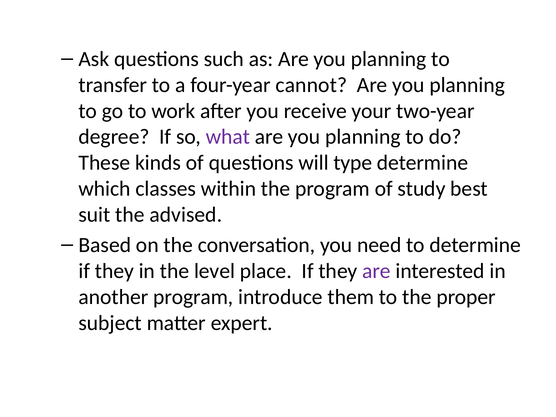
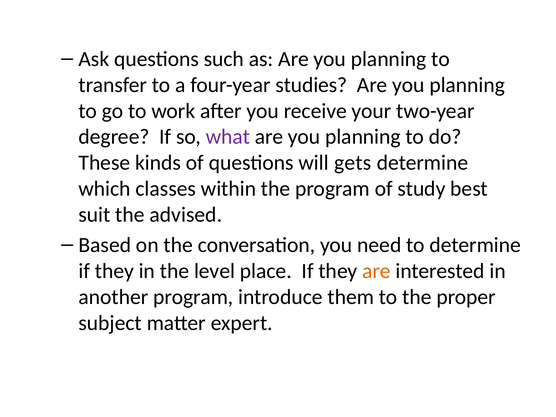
cannot: cannot -> studies (311, 85)
type: type -> gets (353, 163)
are colour: purple -> orange (376, 271)
